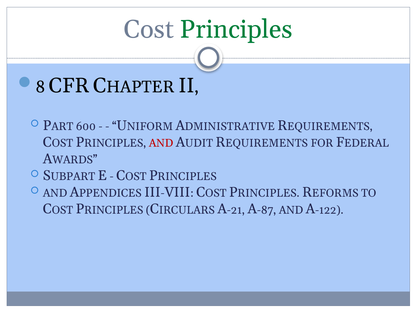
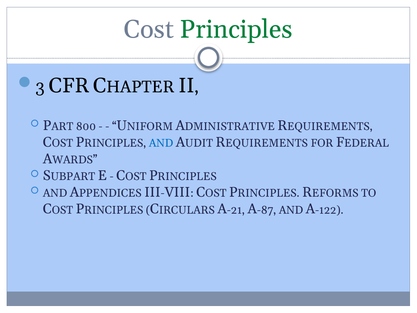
8: 8 -> 3 (40, 87)
600: 600 -> 800 (86, 126)
AND colour: red -> blue (161, 143)
